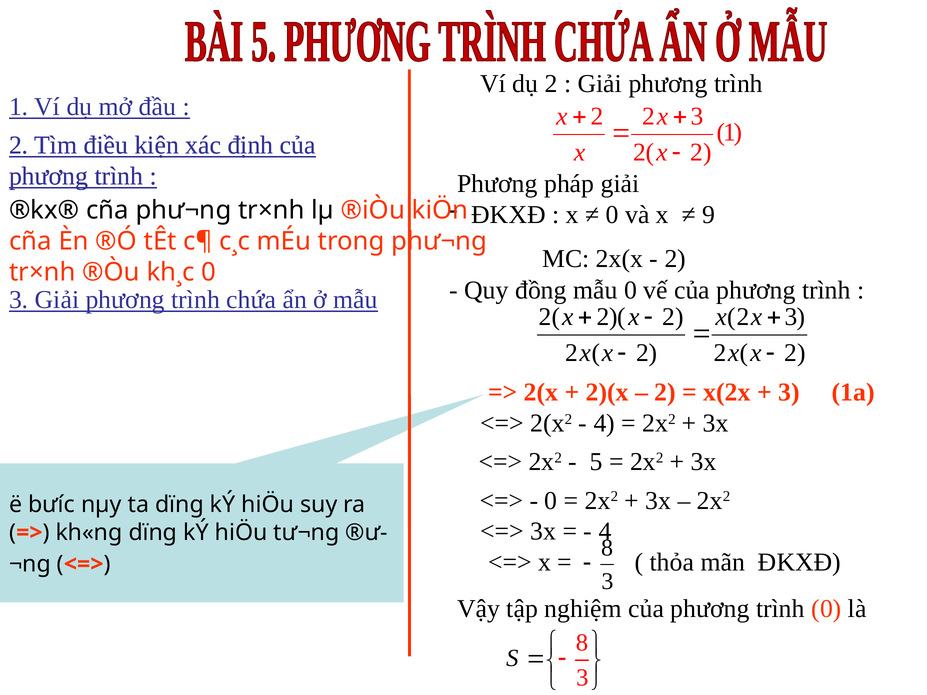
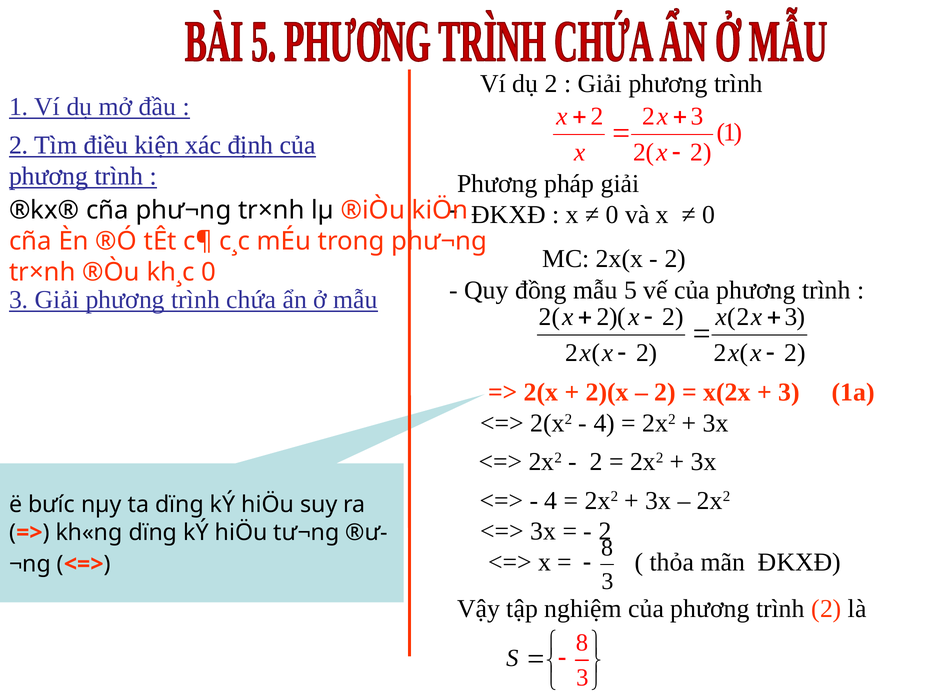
9: 9 -> 0 (709, 215)
mẫu 0: 0 -> 5 (630, 291)
5: 5 -> 2 (596, 462)
0: 0 -> 4 (551, 501)
4: 4 -> 2 (605, 532)
của phương trình 0: 0 -> 2 (826, 609)
